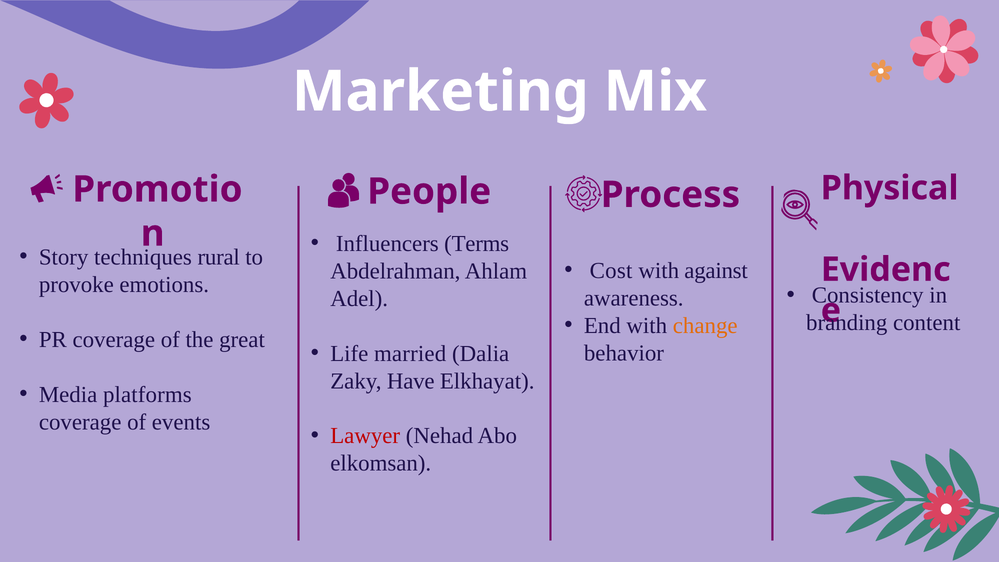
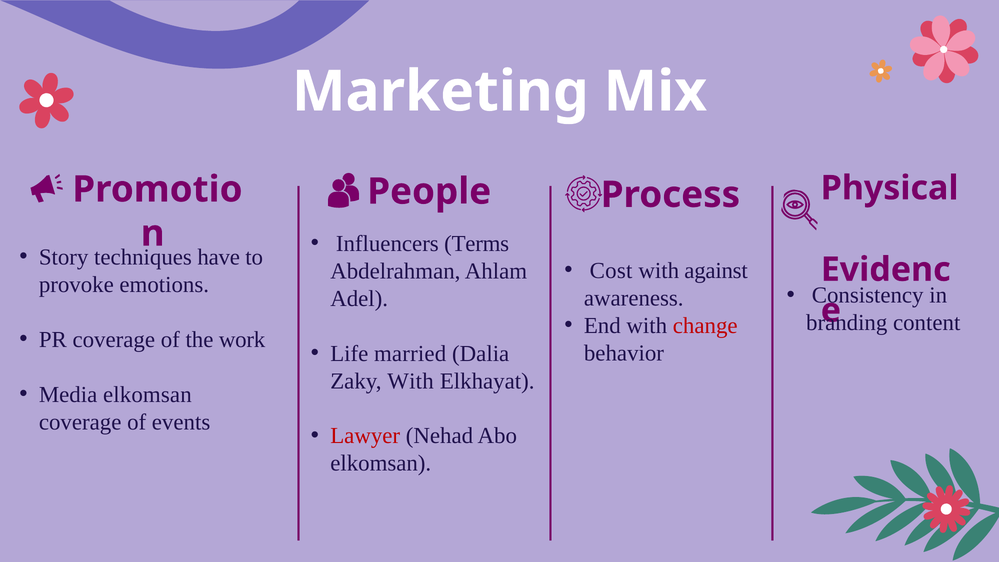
rural: rural -> have (219, 257)
change colour: orange -> red (705, 326)
great: great -> work (242, 340)
Zaky Have: Have -> With (411, 381)
Media platforms: platforms -> elkomsan (147, 394)
